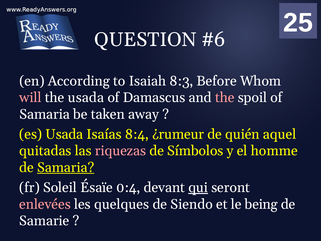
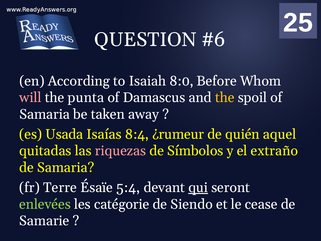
8:3: 8:3 -> 8:0 (181, 81)
the usada: usada -> punta (86, 97)
the colour: pink -> yellow (225, 97)
homme: homme -> extraño (274, 151)
Samaria underline: present -> none (66, 167)
Soleil: Soleil -> Terre (60, 187)
0:4: 0:4 -> 5:4 (128, 187)
enlevées colour: pink -> light green (45, 204)
quelques: quelques -> catégorie (122, 204)
being: being -> cease (261, 204)
